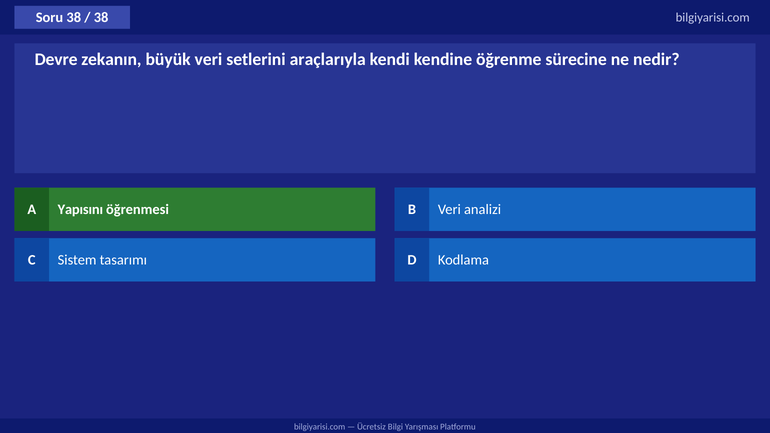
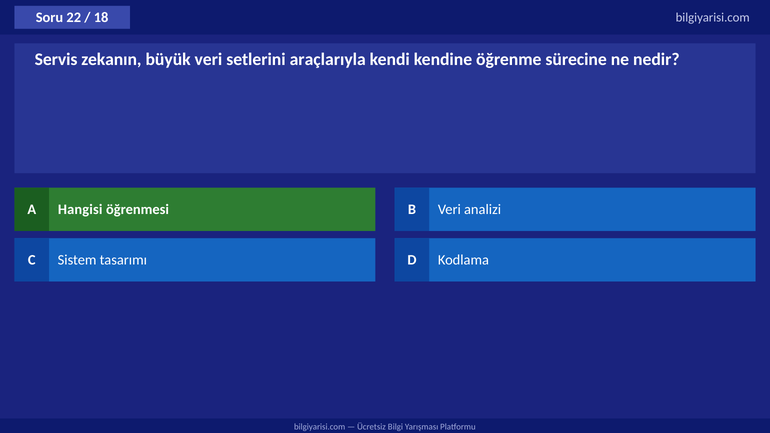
Soru 38: 38 -> 22 (74, 18)
38: 38 -> 18 (101, 18)
Devre: Devre -> Servis (56, 59)
Yapısını: Yapısını -> Hangisi (80, 210)
